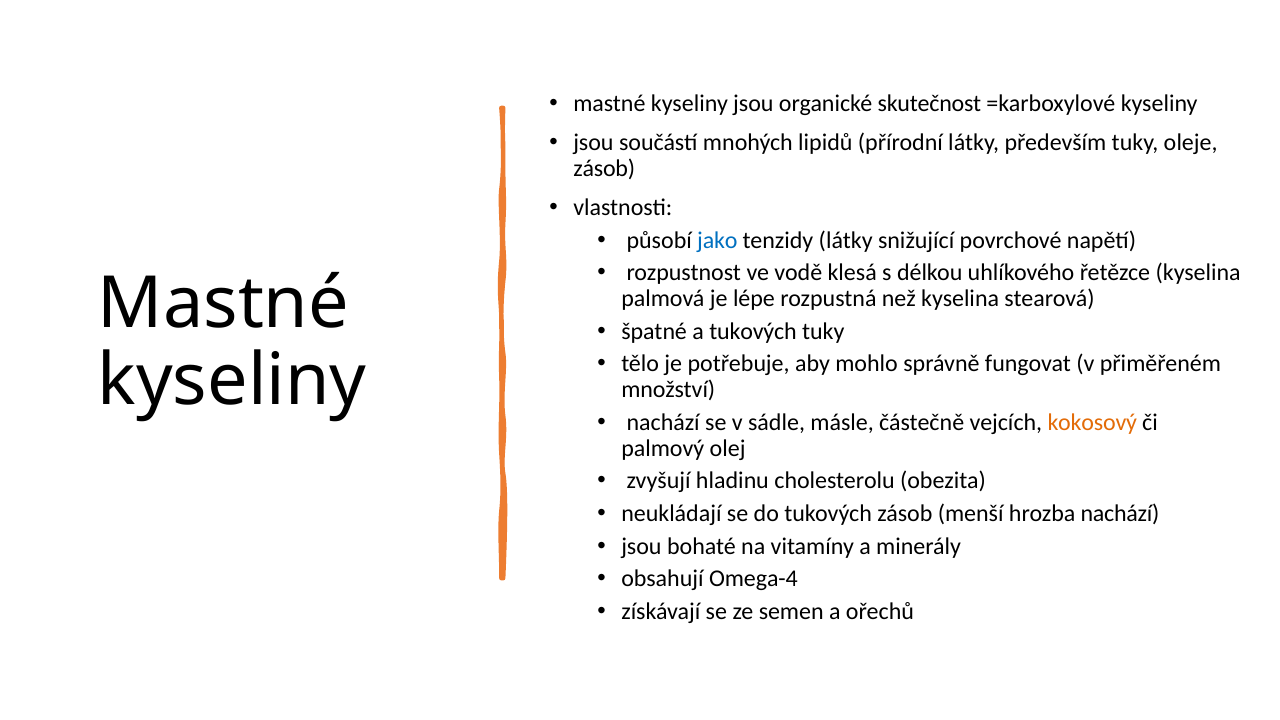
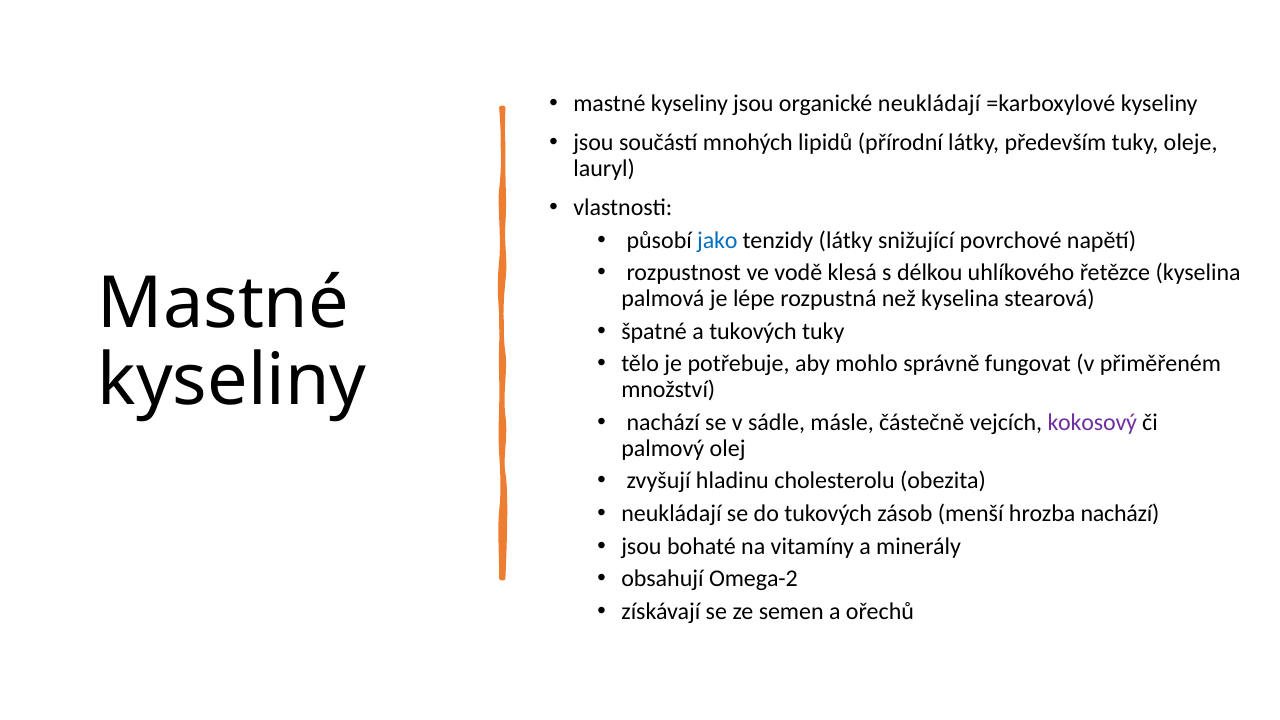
organické skutečnost: skutečnost -> neukládají (929, 103)
zásob: zásob -> lauryl (604, 168)
kokosový colour: orange -> purple (1092, 422)
Omega-4: Omega-4 -> Omega-2 (753, 579)
